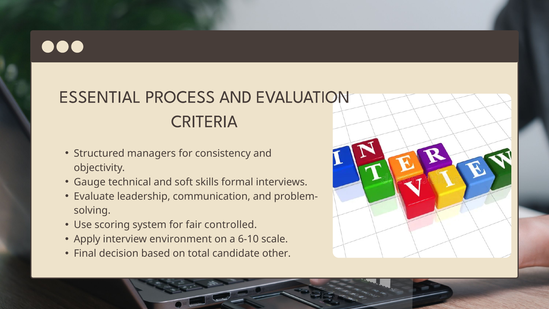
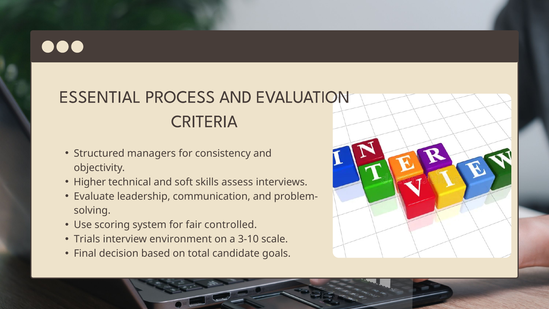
Gauge: Gauge -> Higher (90, 182)
formal: formal -> assess (237, 182)
Apply: Apply -> Trials (87, 239)
6-10: 6-10 -> 3-10 (248, 239)
other: other -> goals (276, 253)
